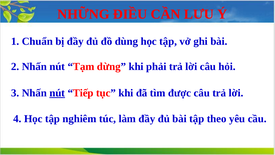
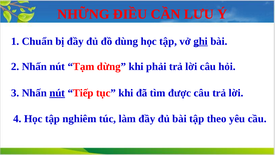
ghi underline: none -> present (201, 41)
